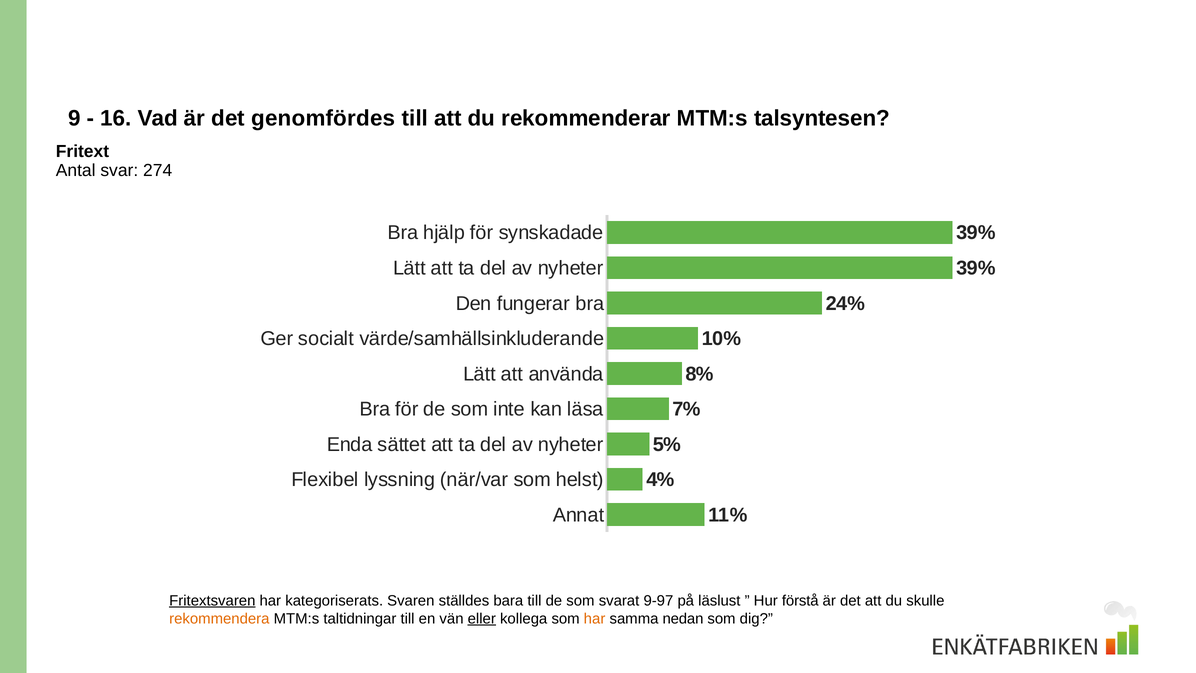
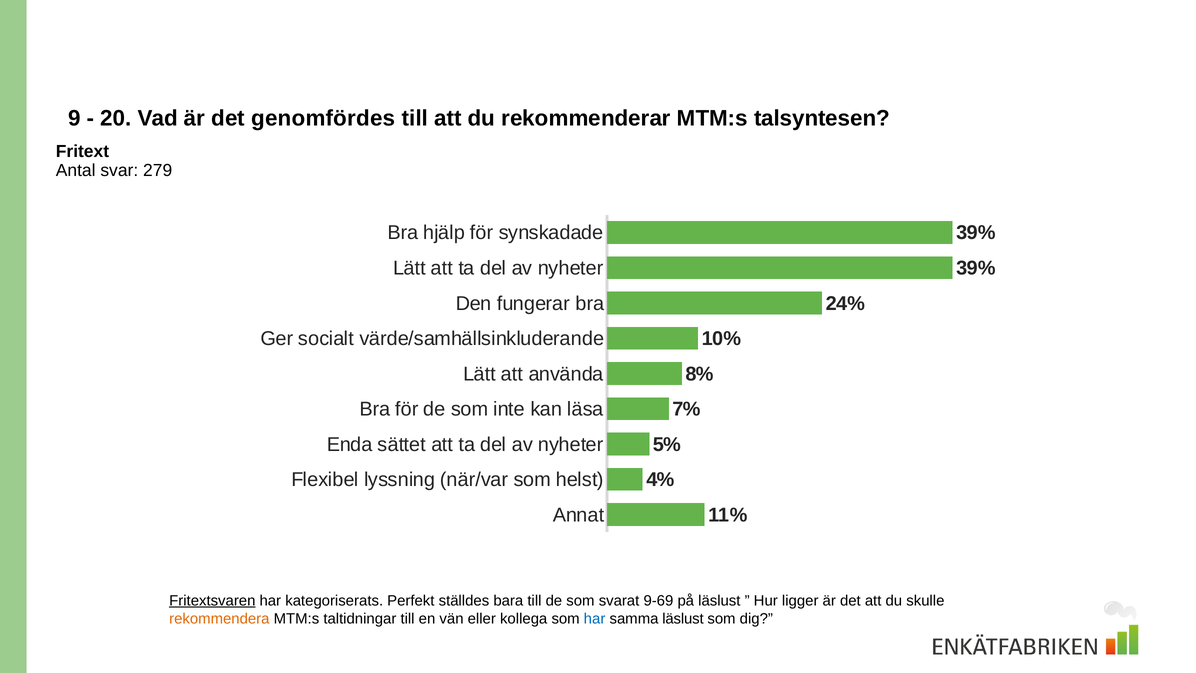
16: 16 -> 20 (116, 118)
274: 274 -> 279 (158, 170)
Svaren: Svaren -> Perfekt (411, 601)
9-97: 9-97 -> 9-69 (658, 601)
förstå: förstå -> ligger (800, 601)
eller underline: present -> none (482, 618)
har colour: orange -> blue (595, 618)
samma nedan: nedan -> läslust (683, 618)
